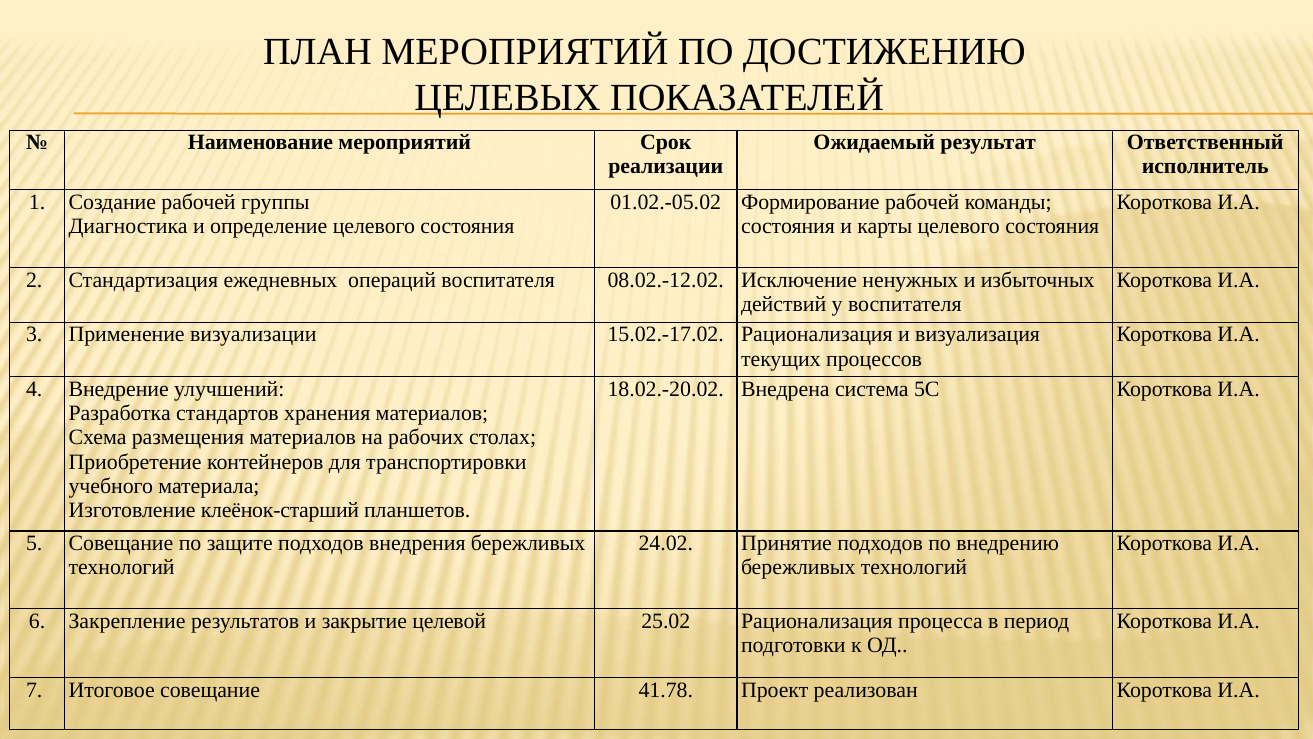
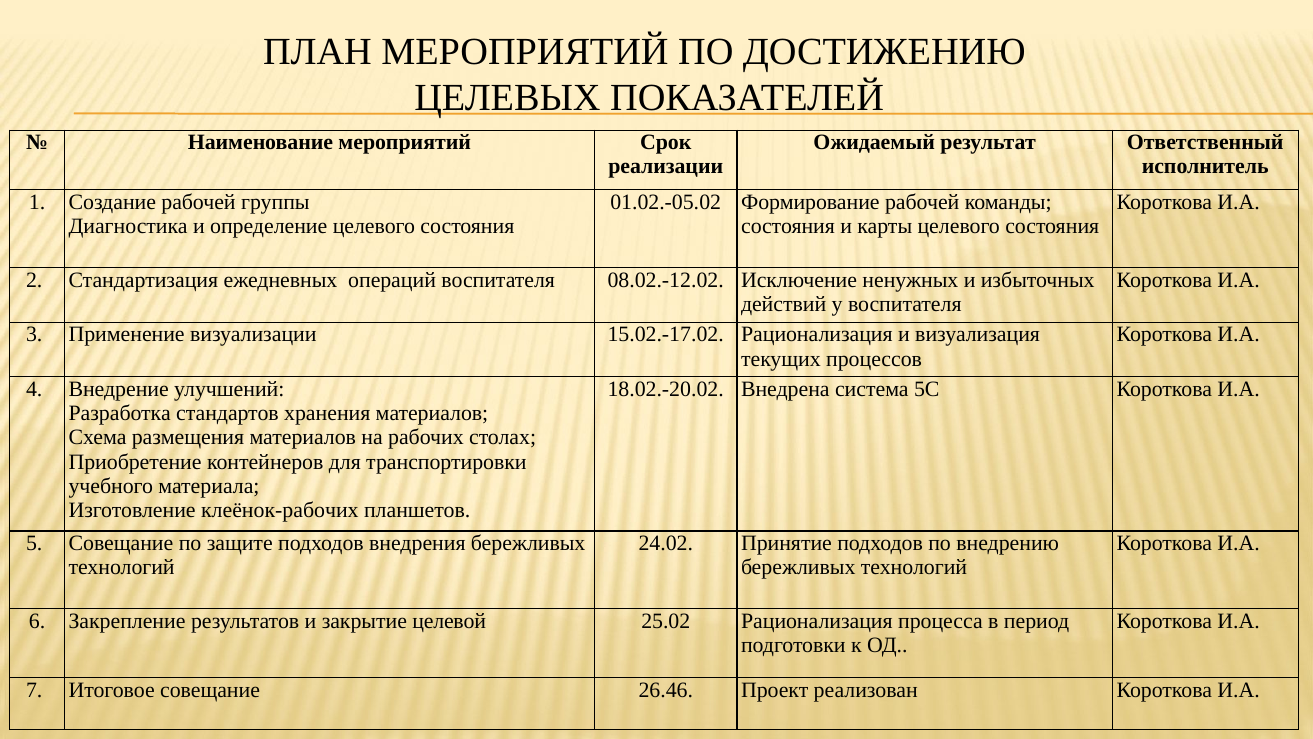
клеёнок-старший: клеёнок-старший -> клеёнок-рабочих (280, 510)
41.78: 41.78 -> 26.46 (666, 690)
